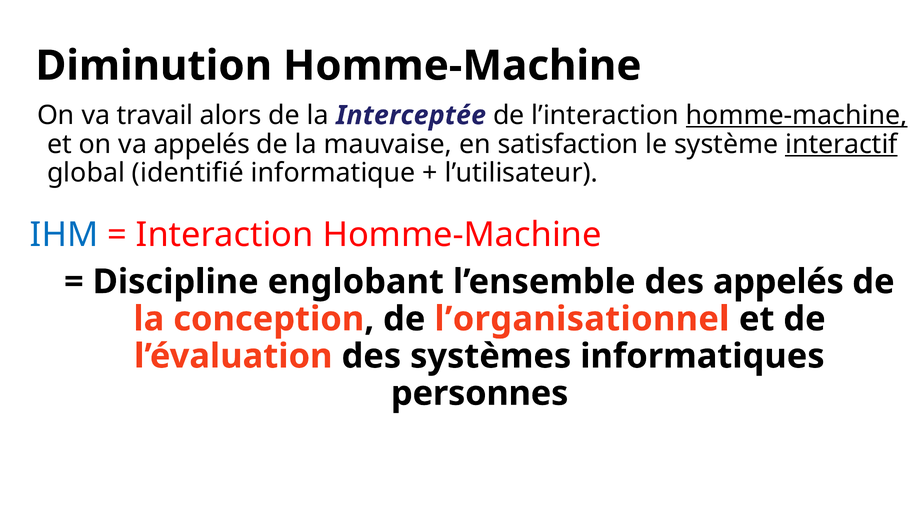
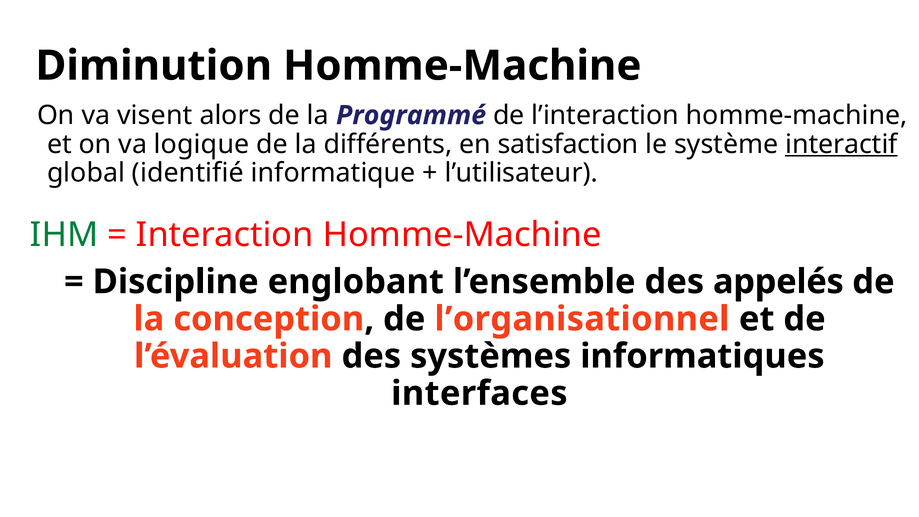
travail: travail -> visent (155, 115)
Interceptée: Interceptée -> Programmé (411, 115)
homme-machine underline: present -> none (797, 115)
va appelés: appelés -> logique (202, 144)
mauvaise: mauvaise -> différents (388, 144)
IHM colour: blue -> green (64, 235)
personnes: personnes -> interfaces (479, 393)
